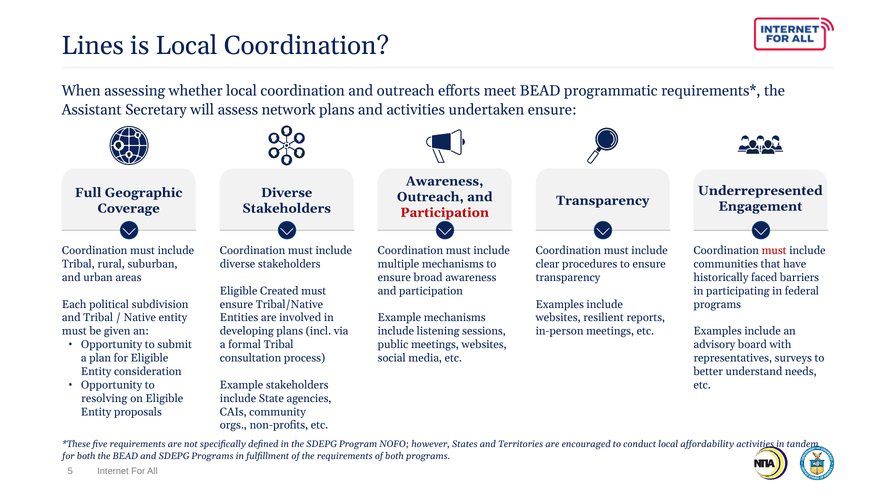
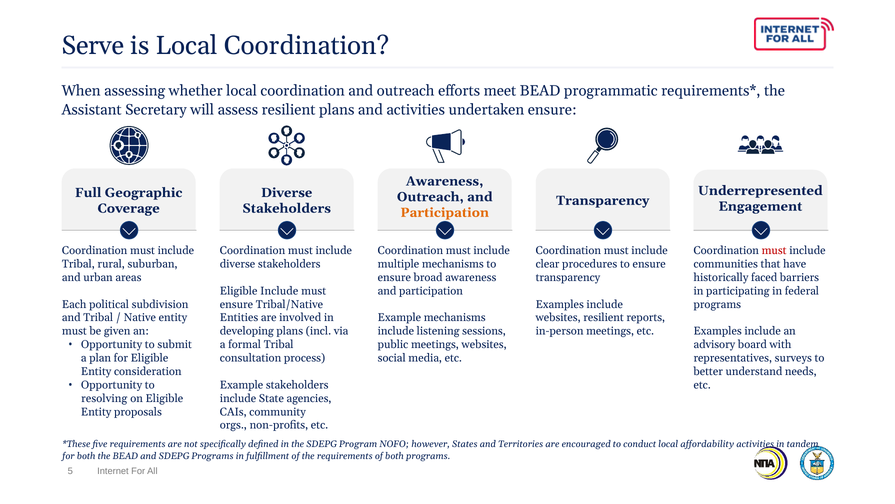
Lines: Lines -> Serve (93, 46)
assess network: network -> resilient (289, 110)
Participation colour: red -> orange (445, 212)
Created: Created -> Include (279, 291)
